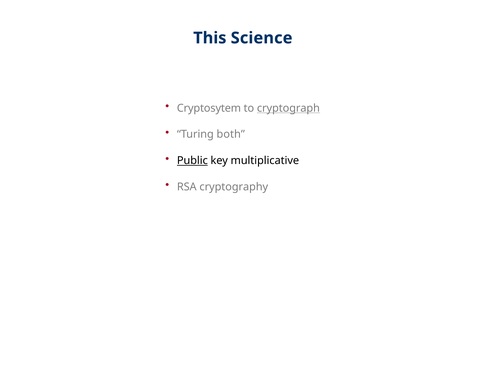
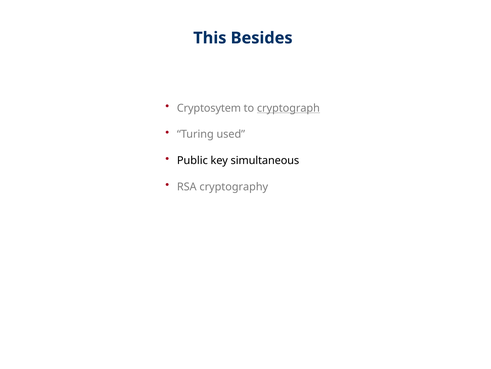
Science: Science -> Besides (262, 38)
both: both -> used (231, 134)
Public underline: present -> none (192, 160)
multiplicative: multiplicative -> simultaneous (265, 160)
